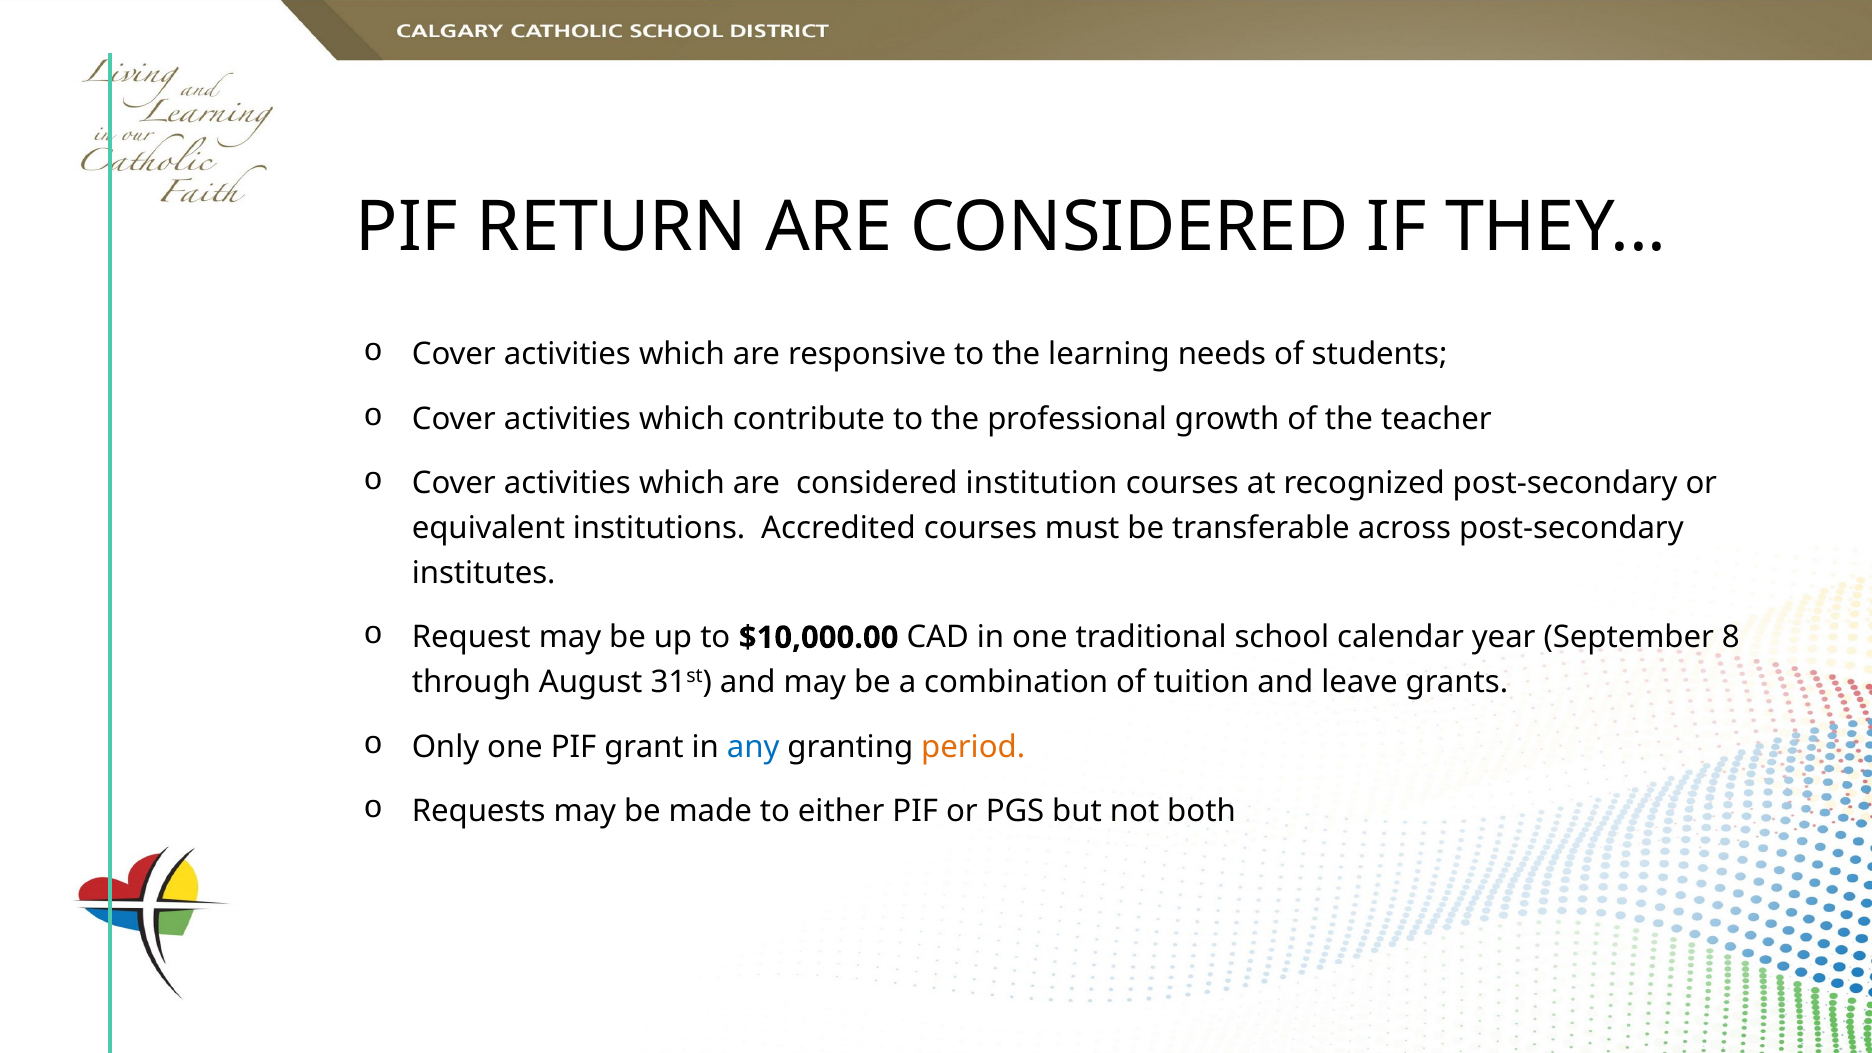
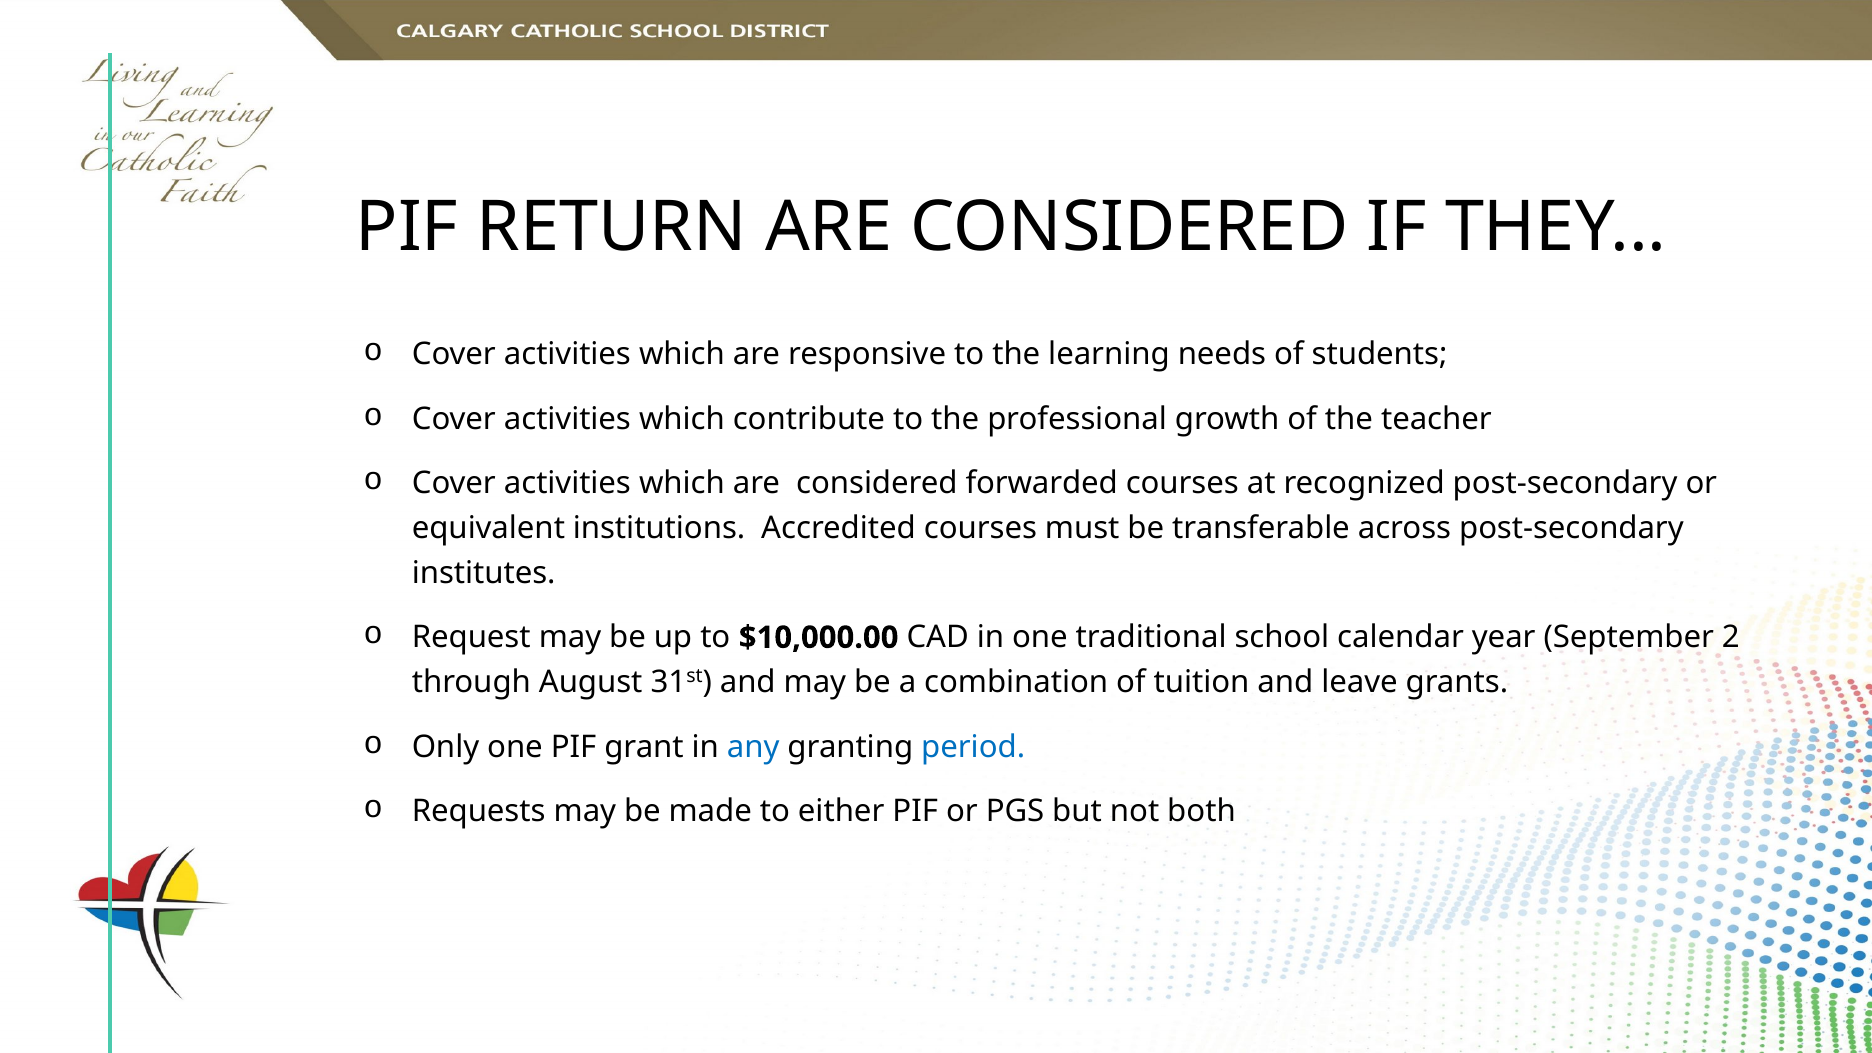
institution: institution -> forwarded (1042, 483)
8: 8 -> 2 (1731, 638)
period colour: orange -> blue (973, 747)
